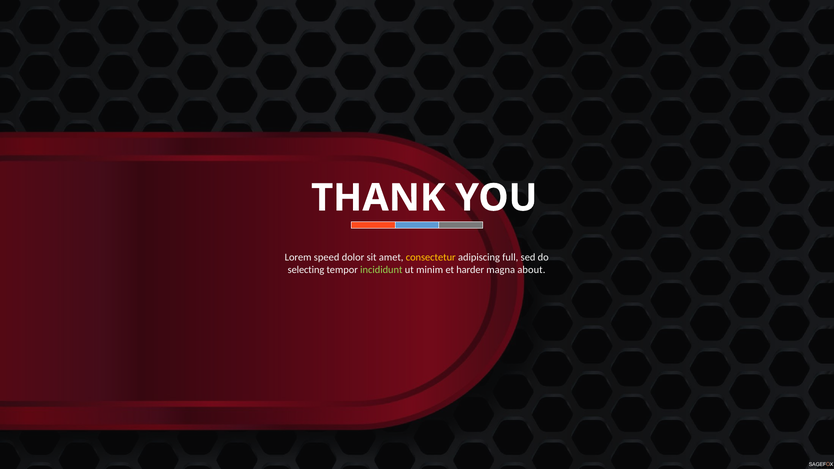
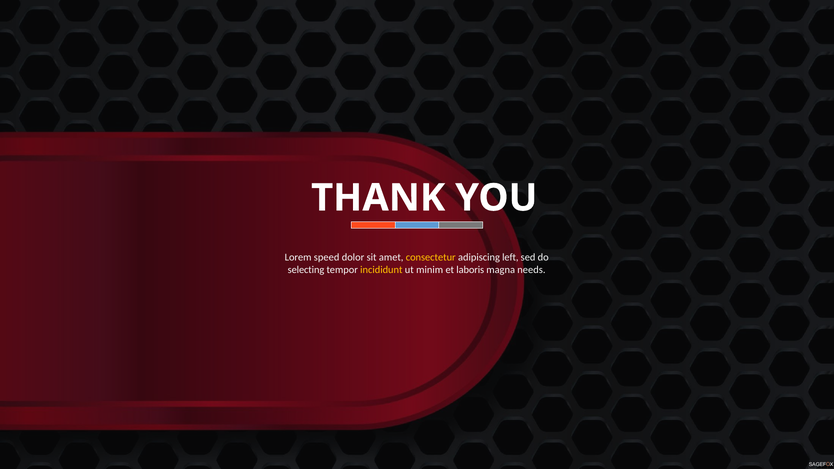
full: full -> left (510, 257)
incididunt colour: light green -> yellow (381, 270)
harder: harder -> laboris (470, 270)
about: about -> needs (531, 270)
